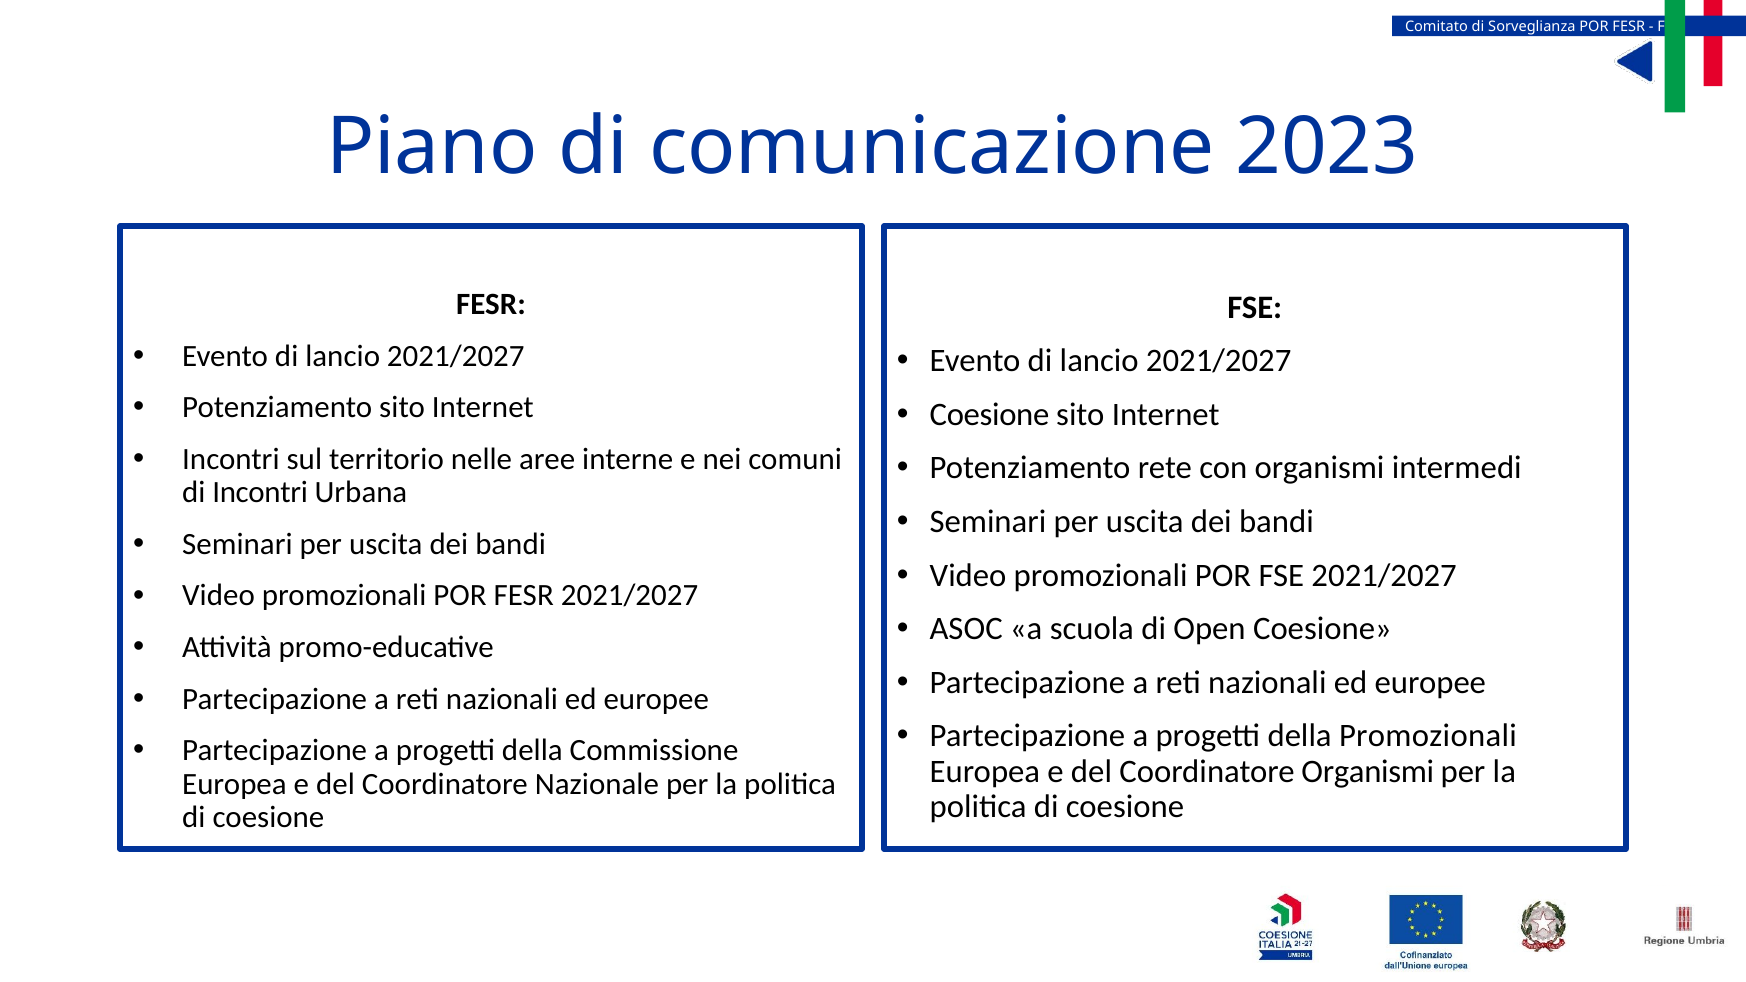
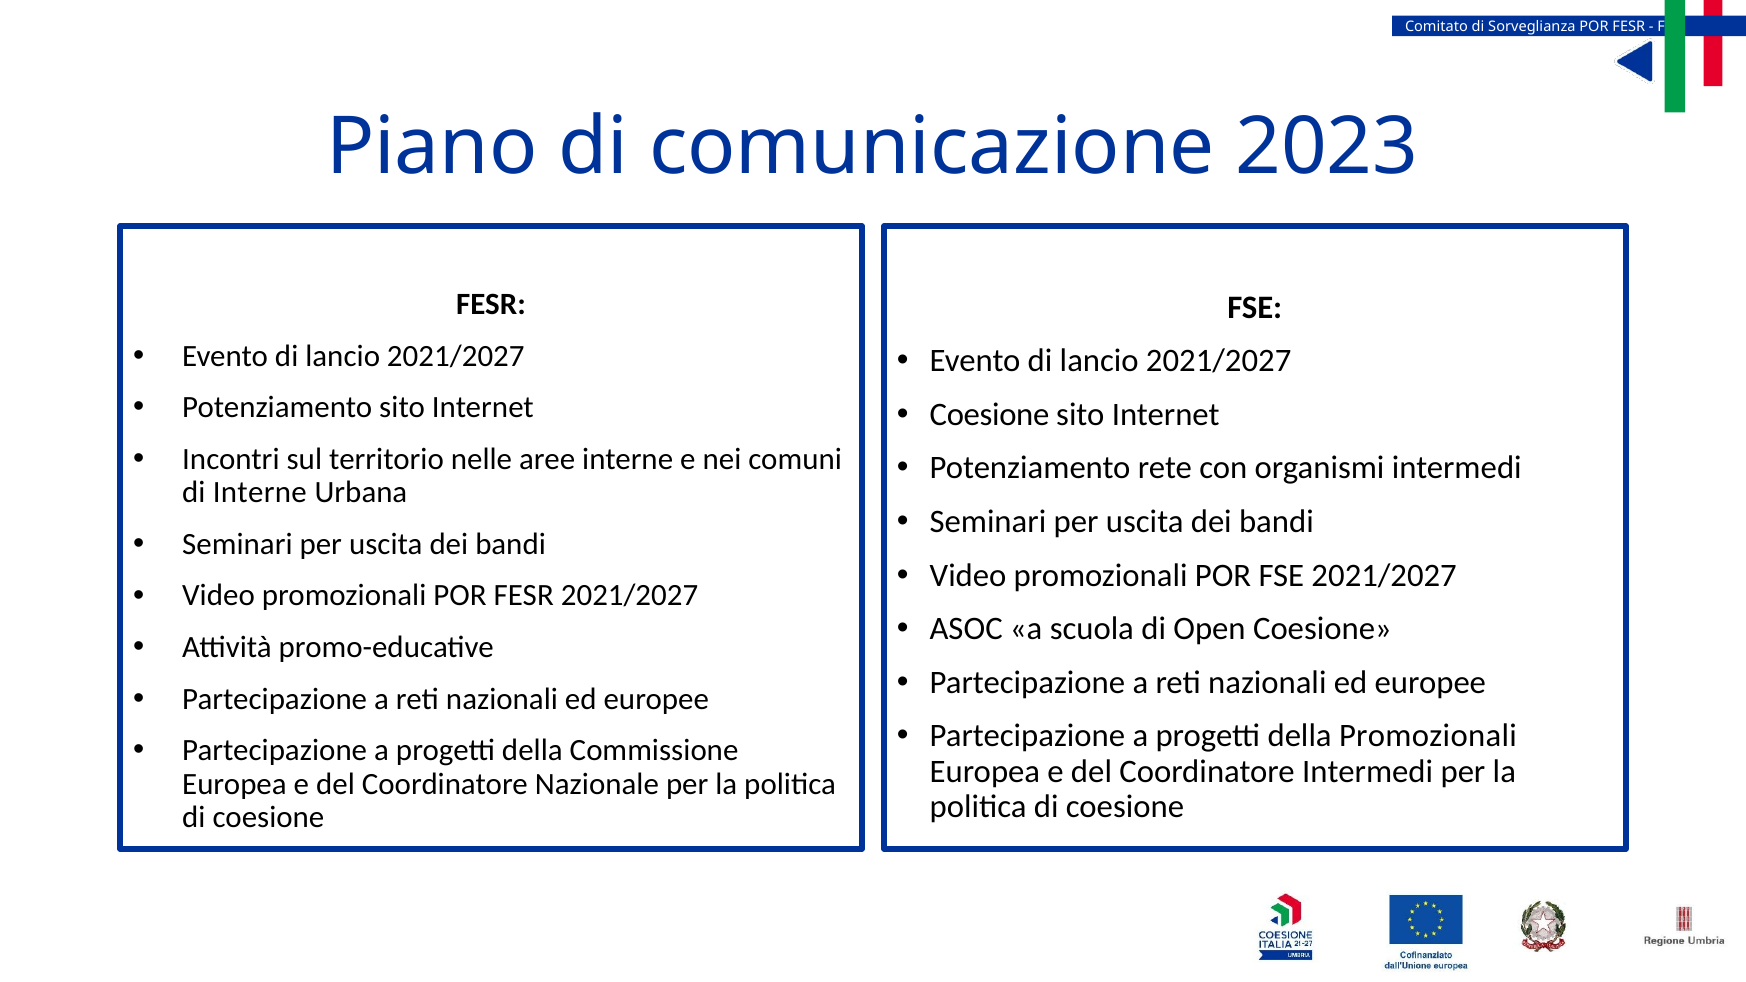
di Incontri: Incontri -> Interne (260, 493)
Coordinatore Organismi: Organismi -> Intermedi (1368, 771)
